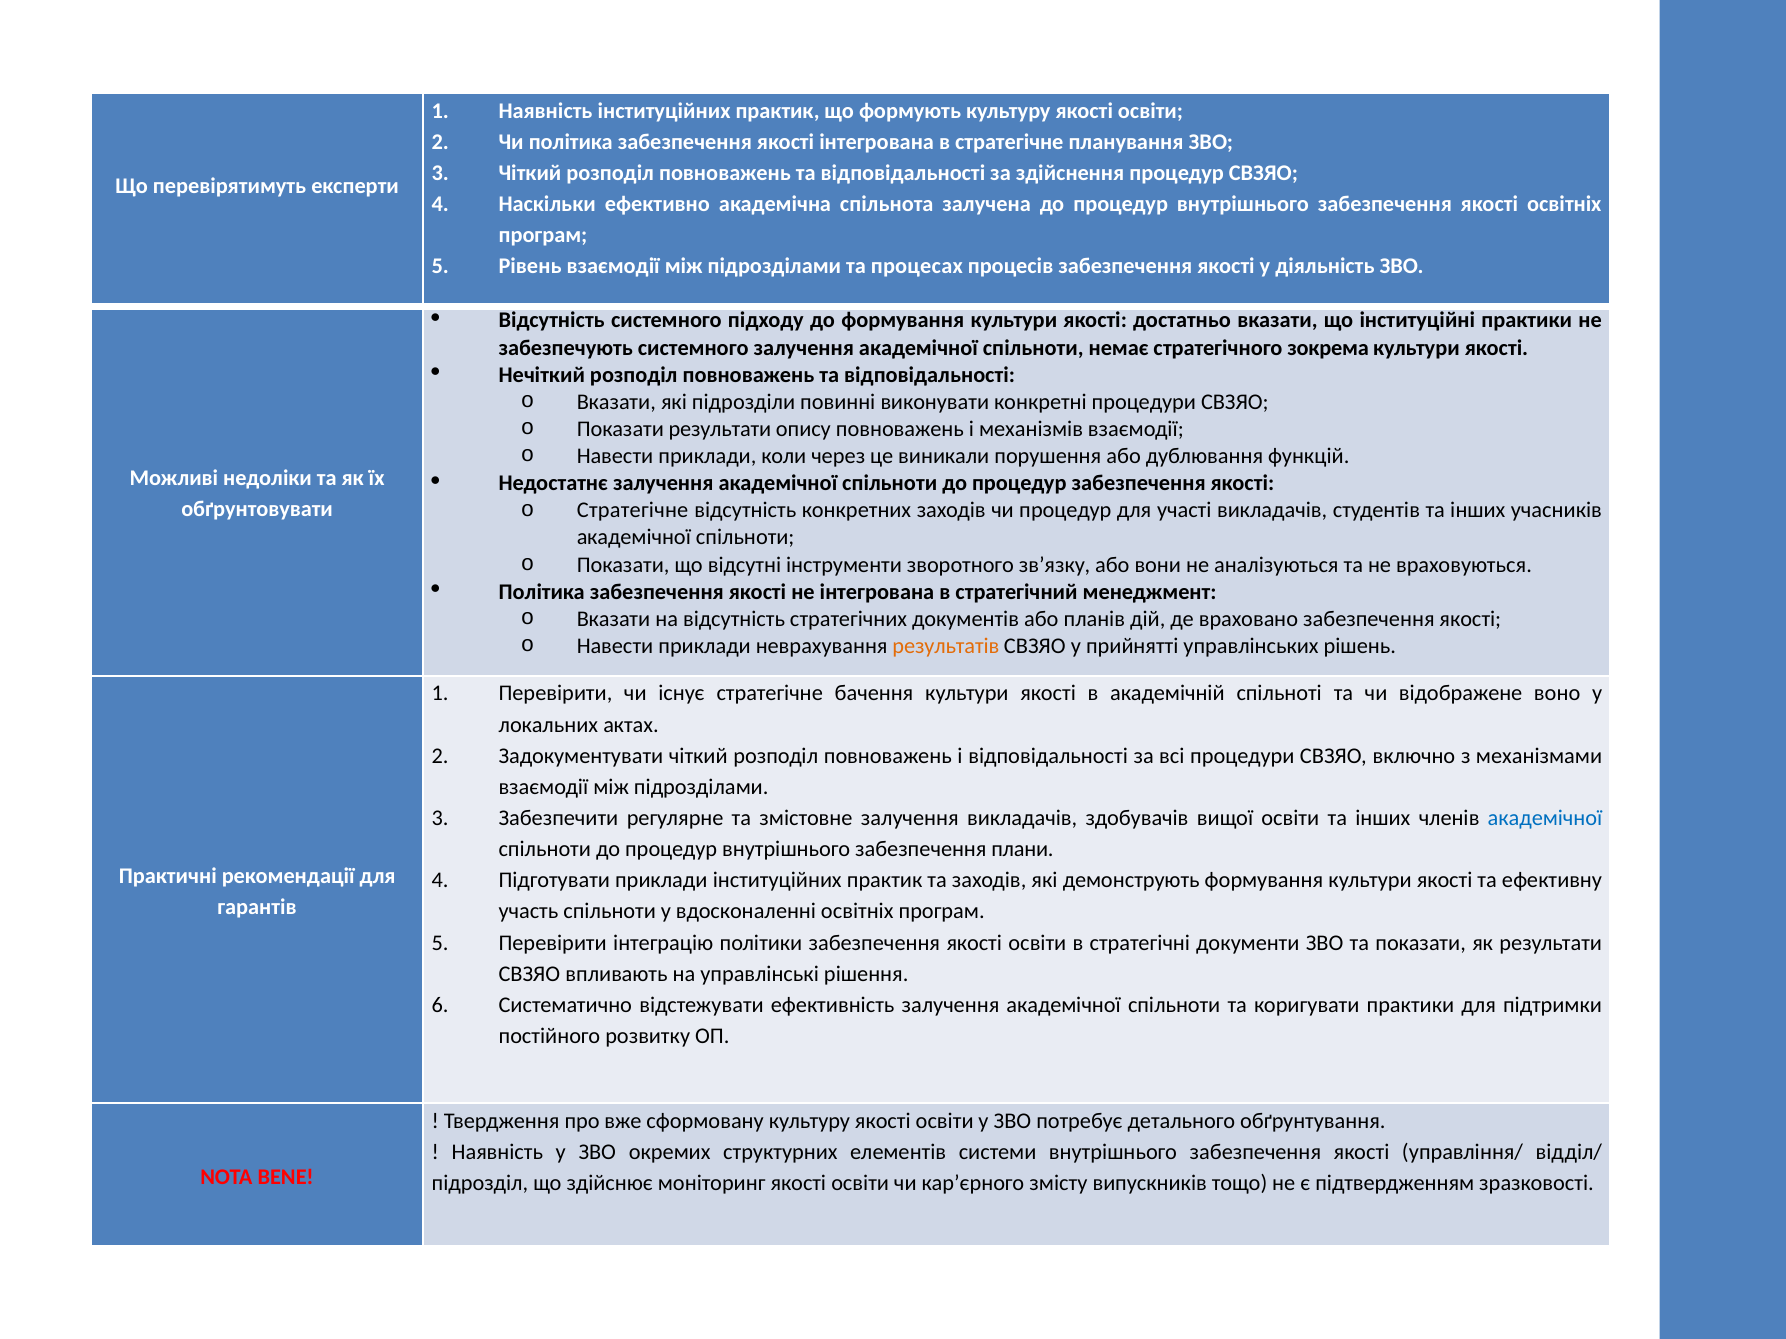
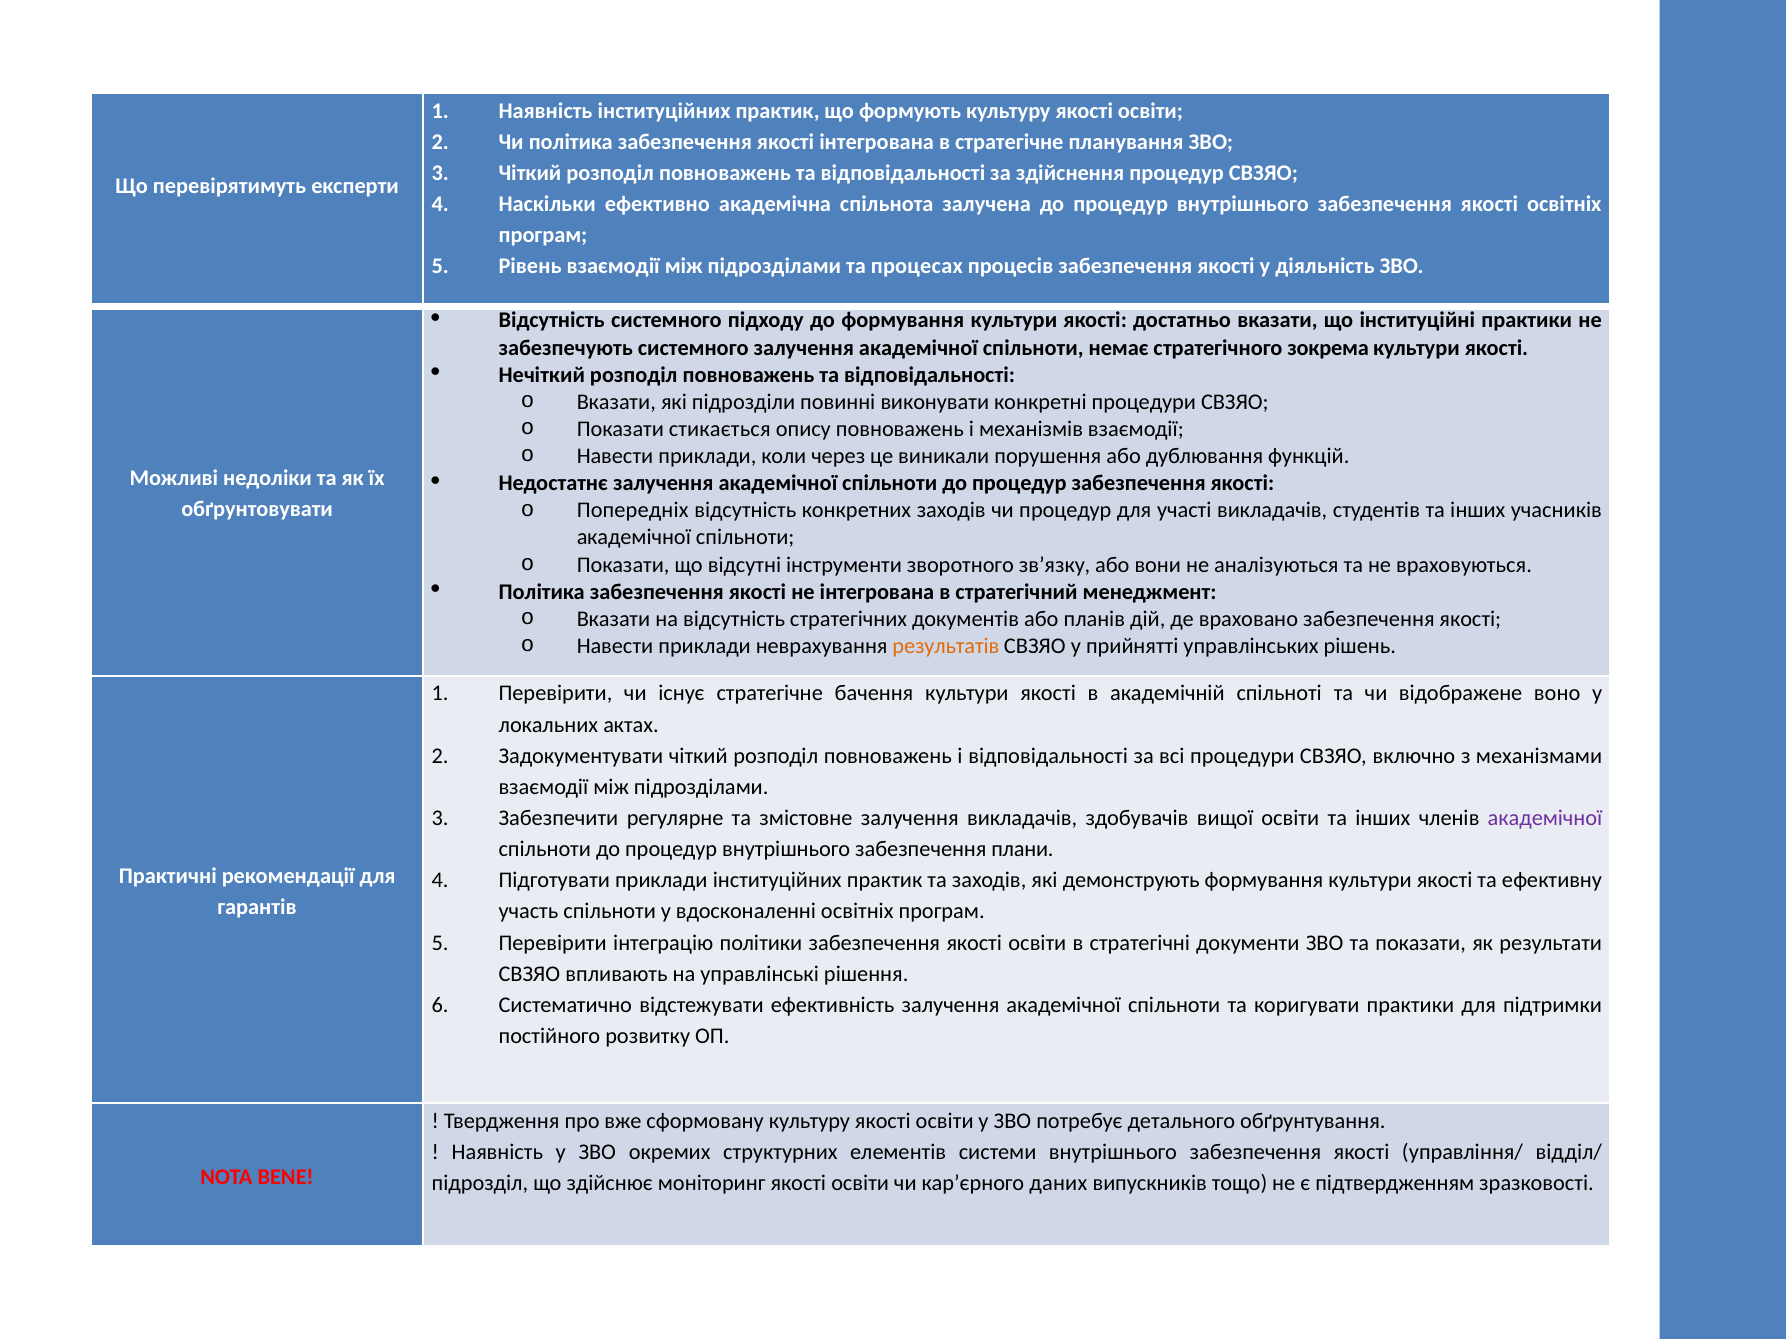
Показати результати: результати -> стикається (720, 429)
Стратегічне: Стратегічне -> Попередніх (633, 511)
академічної colour: blue -> purple (1545, 818)
змісту: змісту -> даних (1058, 1184)
